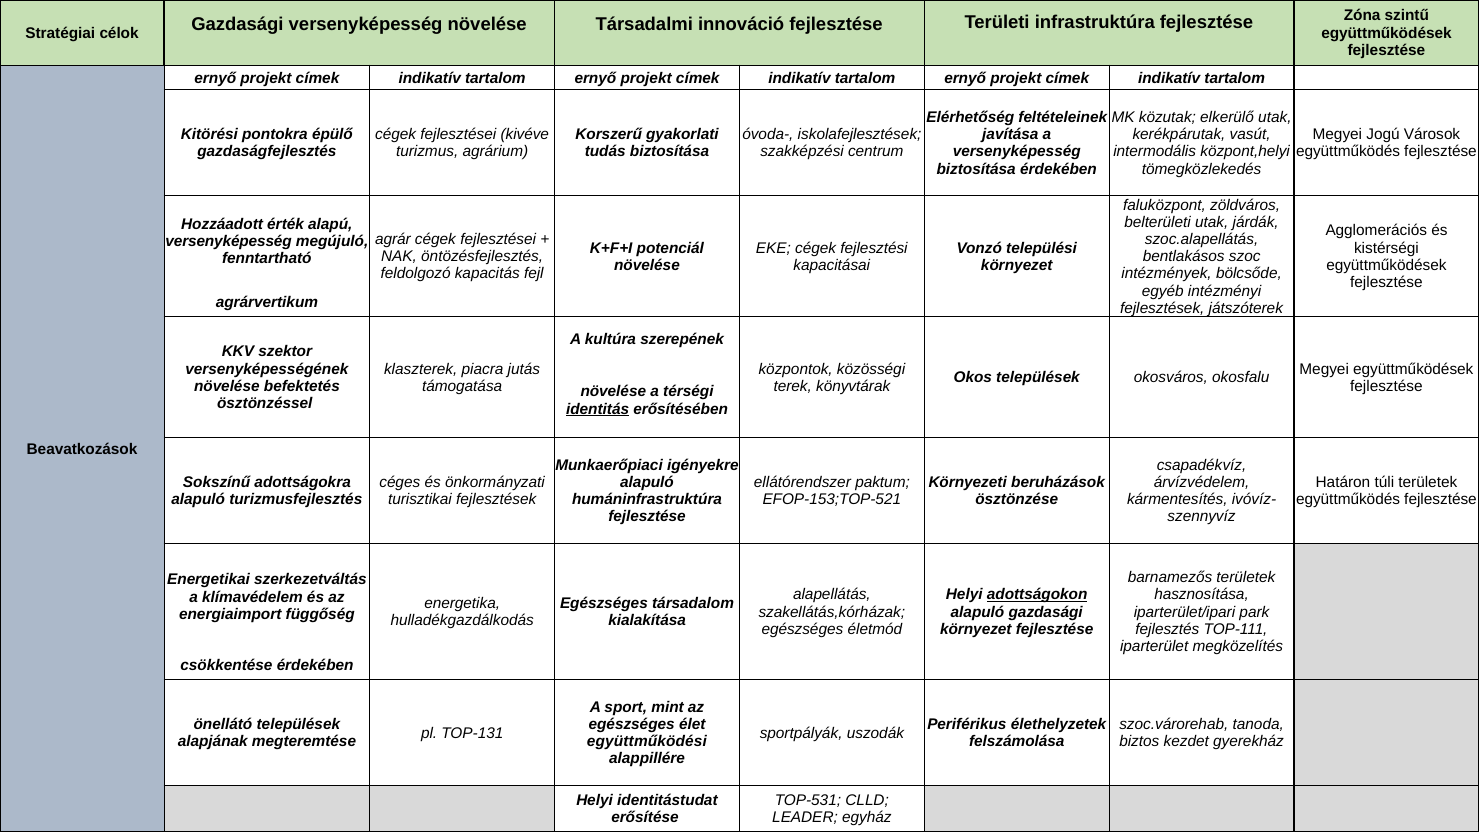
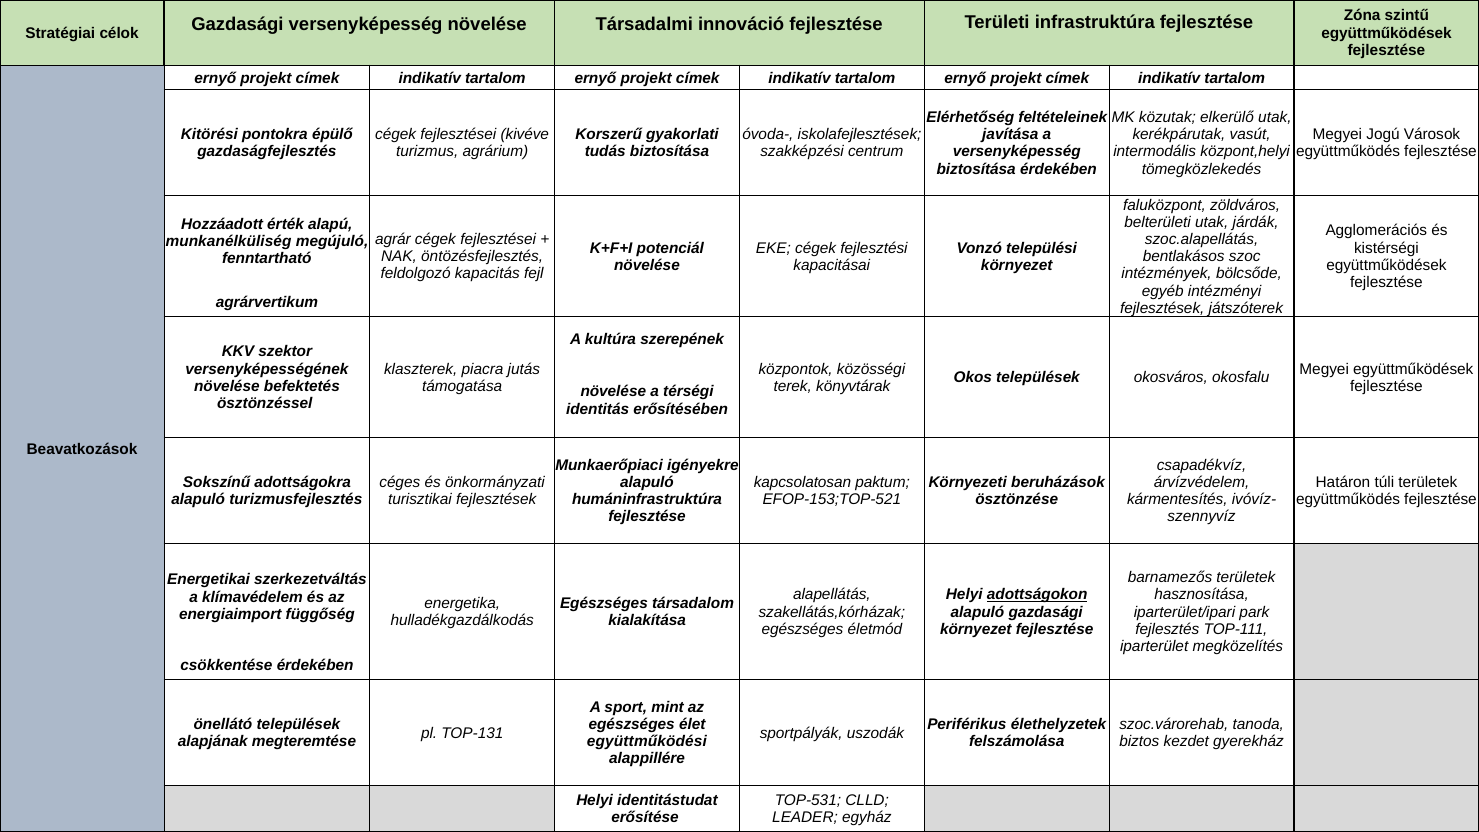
versenyképesség: versenyképesség -> munkanélküliség (228, 241)
identitás underline: present -> none (598, 409)
ellátórendszer: ellátórendszer -> kapcsolatosan (802, 482)
